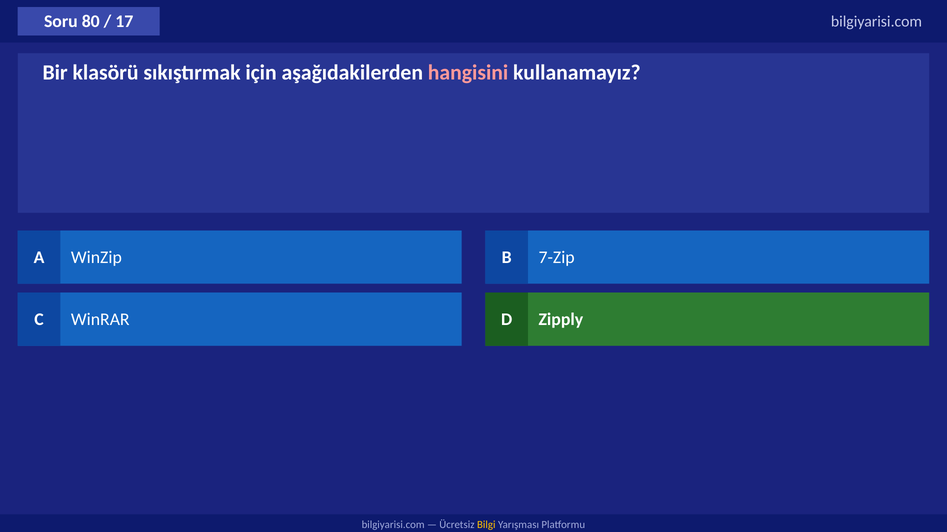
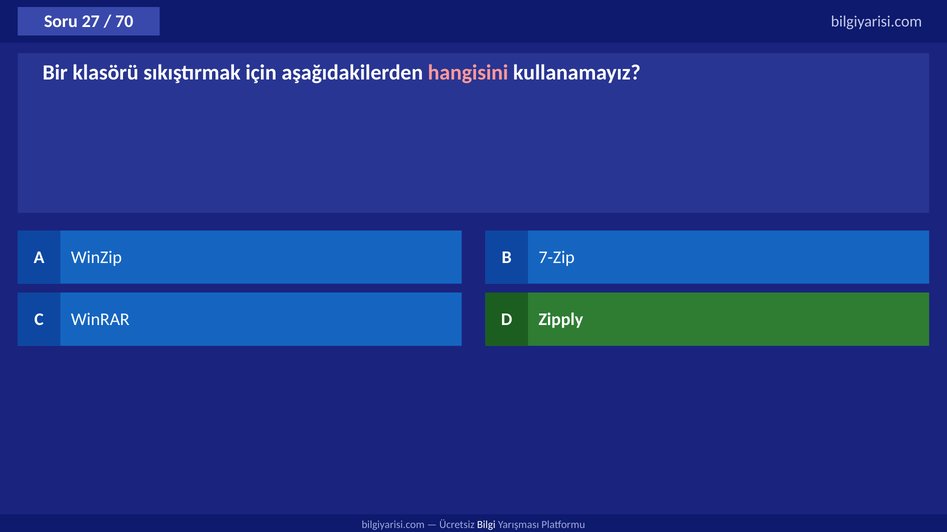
80: 80 -> 27 (91, 22)
17: 17 -> 70 (124, 22)
Bilgi colour: yellow -> white (486, 525)
